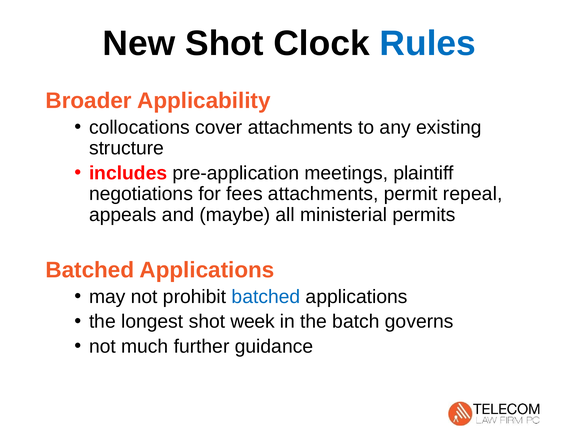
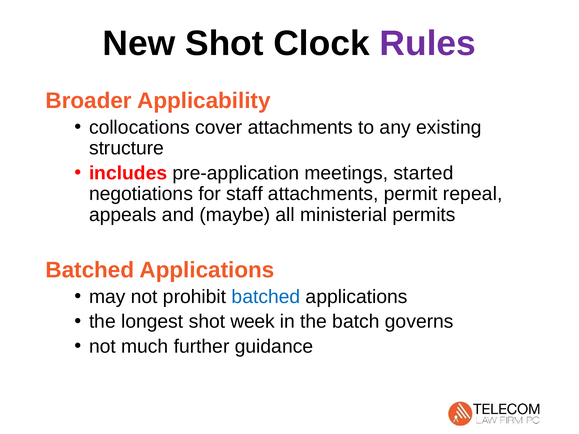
Rules colour: blue -> purple (428, 44)
plaintiff: plaintiff -> started (423, 173)
fees: fees -> staff (244, 194)
